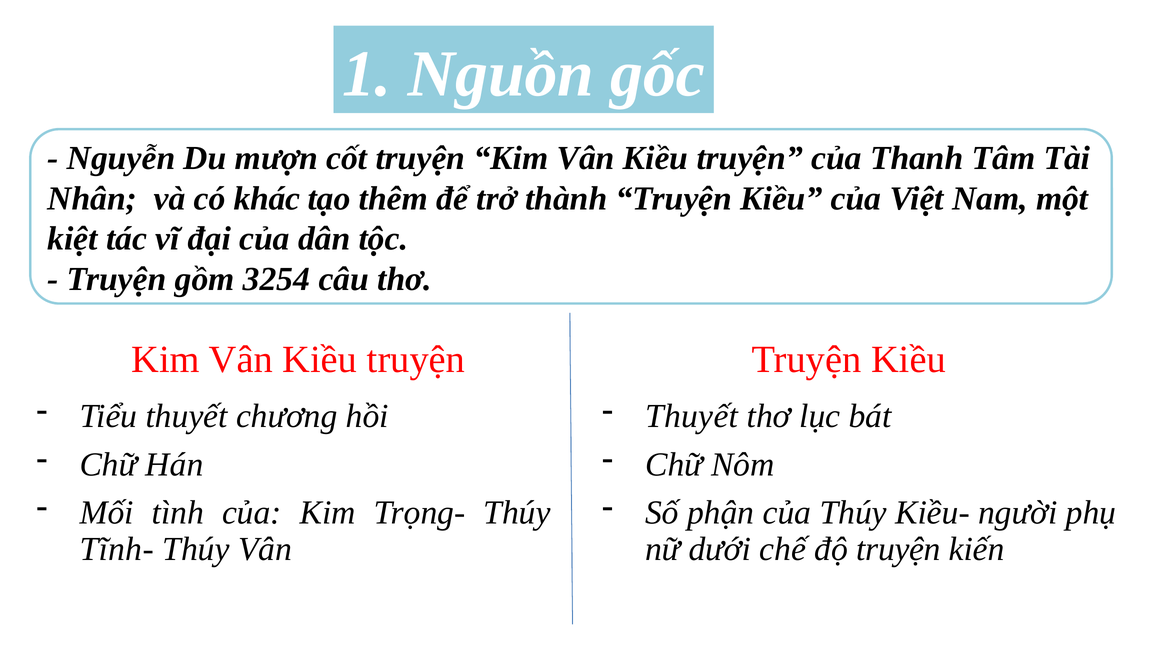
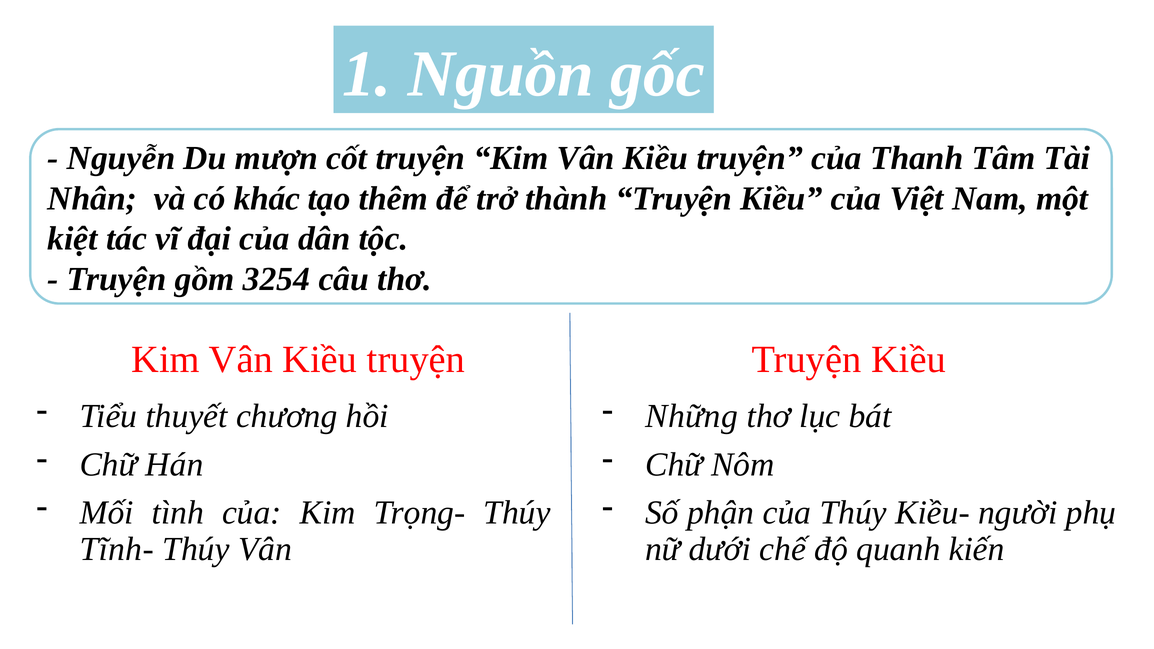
Thuyết: Thuyết -> Những (692, 416)
độ truyện: truyện -> quanh (898, 549)
